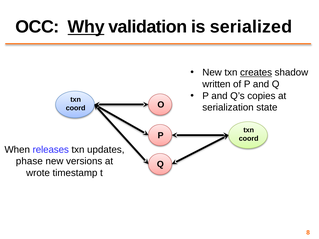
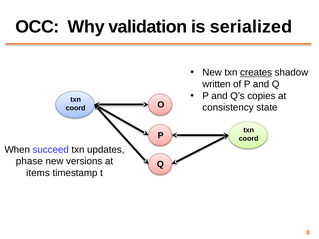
Why underline: present -> none (86, 27)
serialization: serialization -> consistency (228, 108)
releases: releases -> succeed (51, 150)
wrote: wrote -> items (38, 173)
